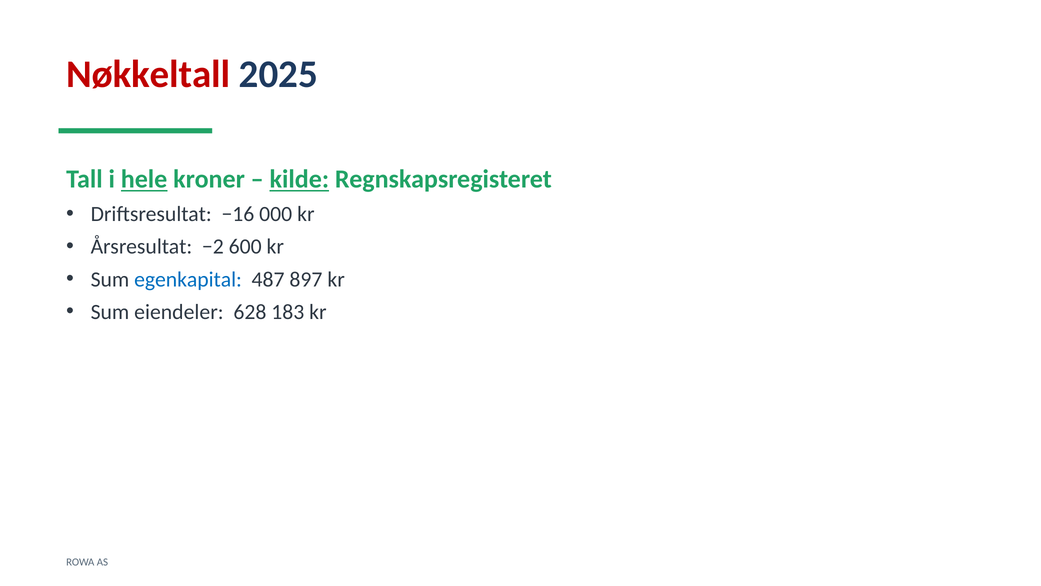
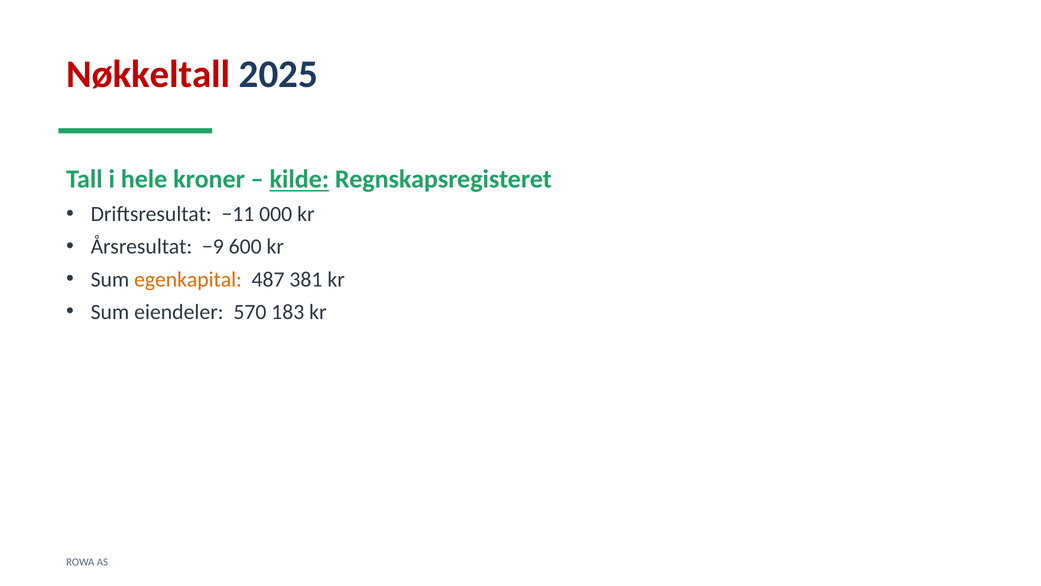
hele underline: present -> none (144, 179)
−16: −16 -> −11 (238, 214)
−2: −2 -> −9 (213, 247)
egenkapital colour: blue -> orange (188, 279)
897: 897 -> 381 (306, 279)
628: 628 -> 570 (250, 312)
